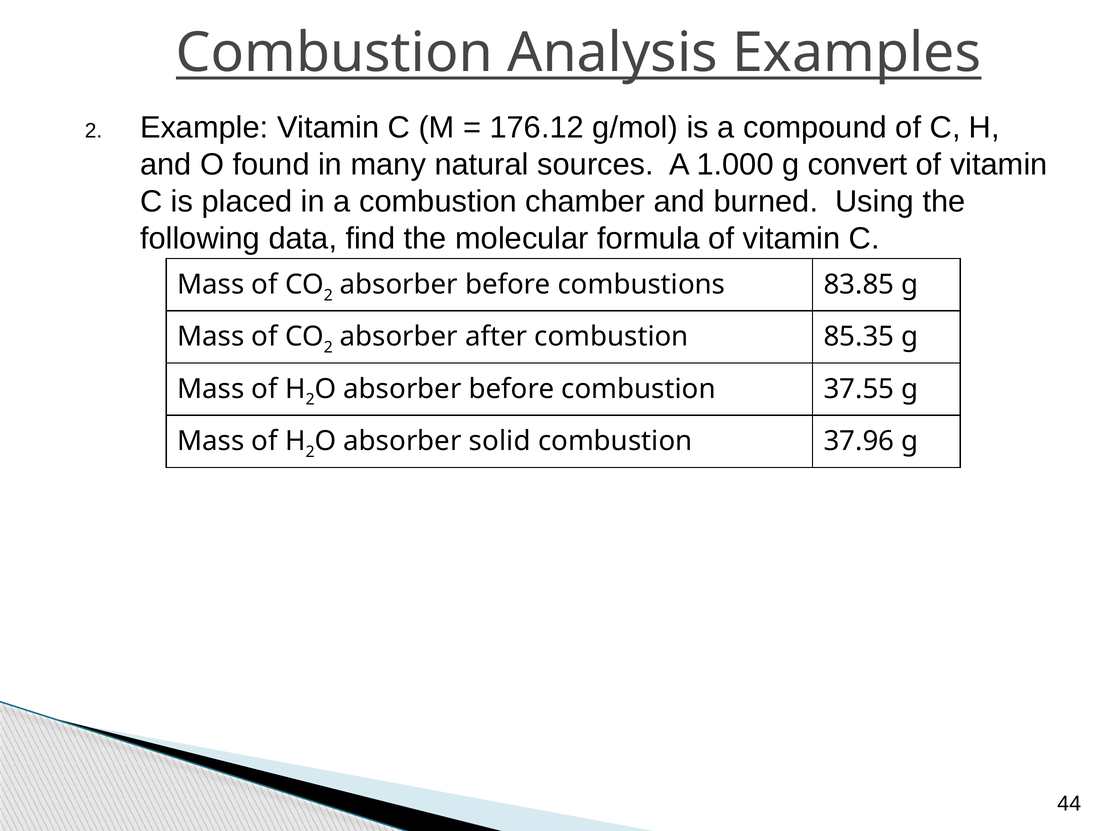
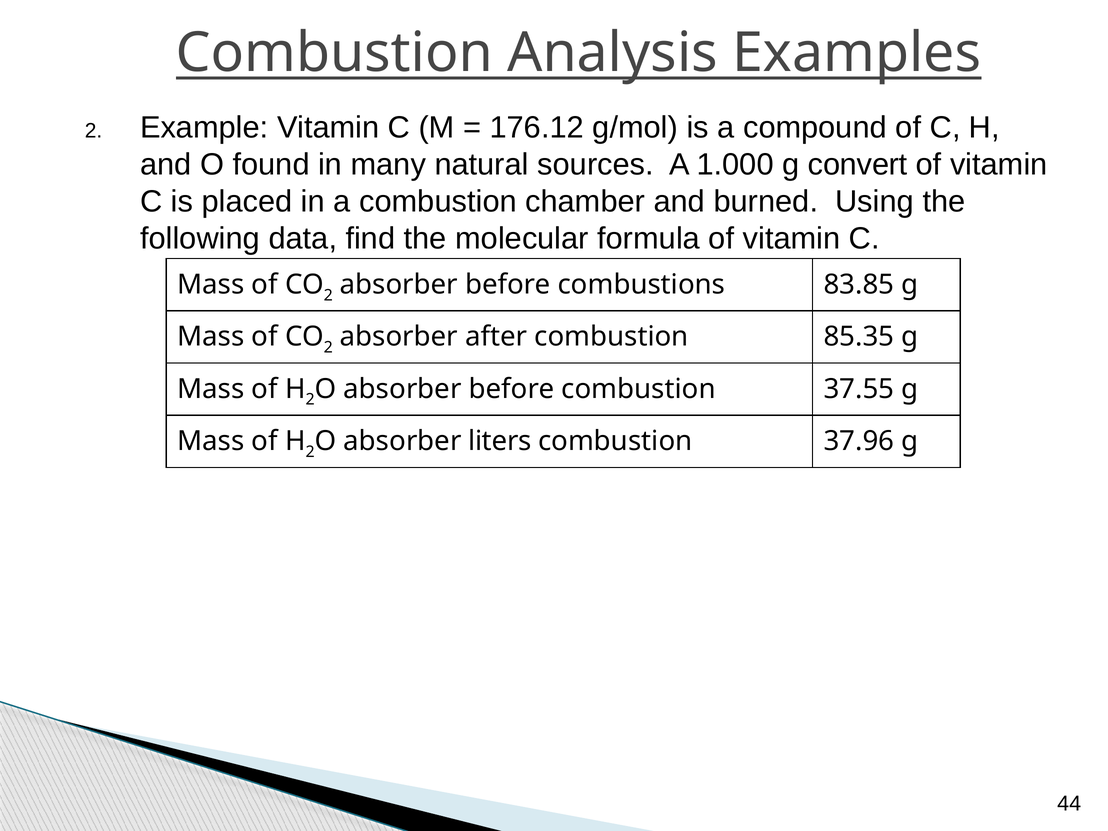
solid: solid -> liters (500, 441)
